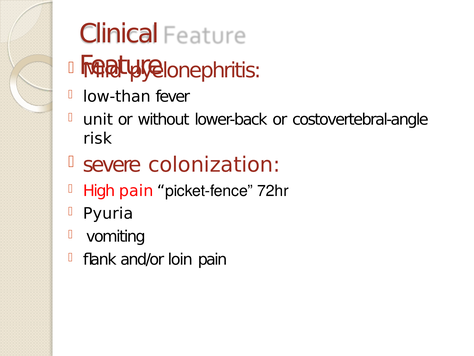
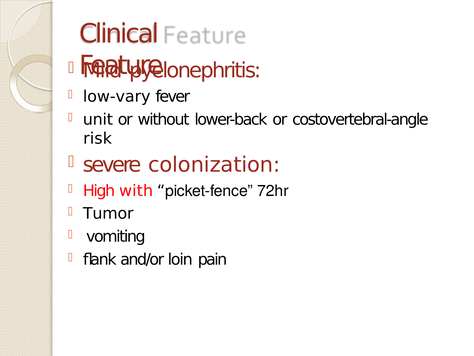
low-than: low-than -> low-vary (117, 96)
High pain: pain -> with (136, 191)
Pyuria: Pyuria -> Tumor (108, 213)
